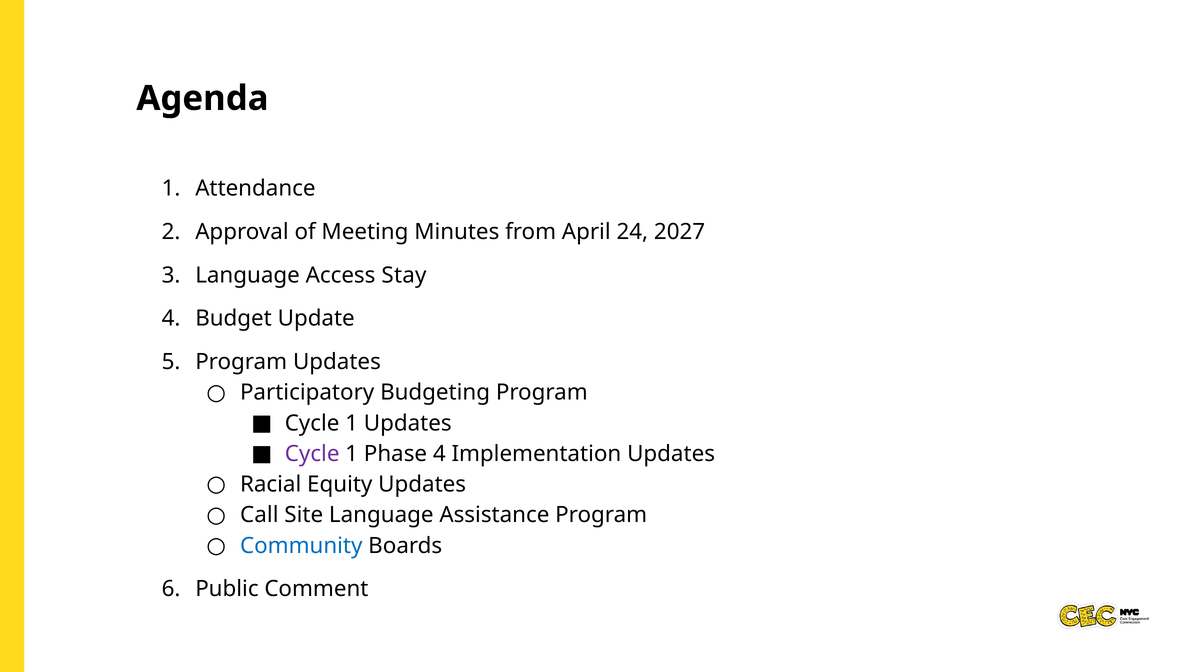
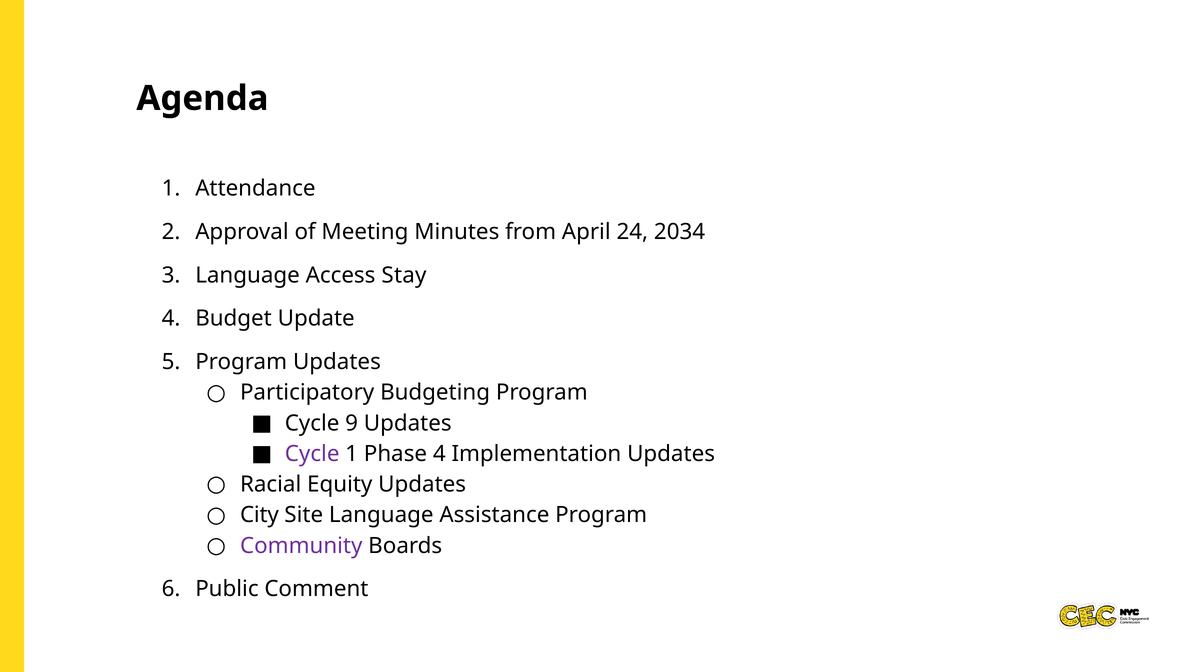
2027: 2027 -> 2034 (680, 232)
1: 1 -> 9 (352, 423)
Call: Call -> City (259, 515)
Community colour: blue -> purple (301, 545)
